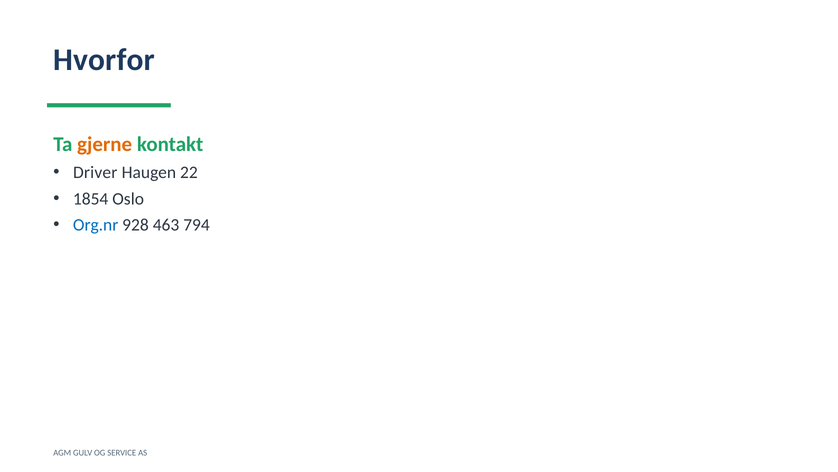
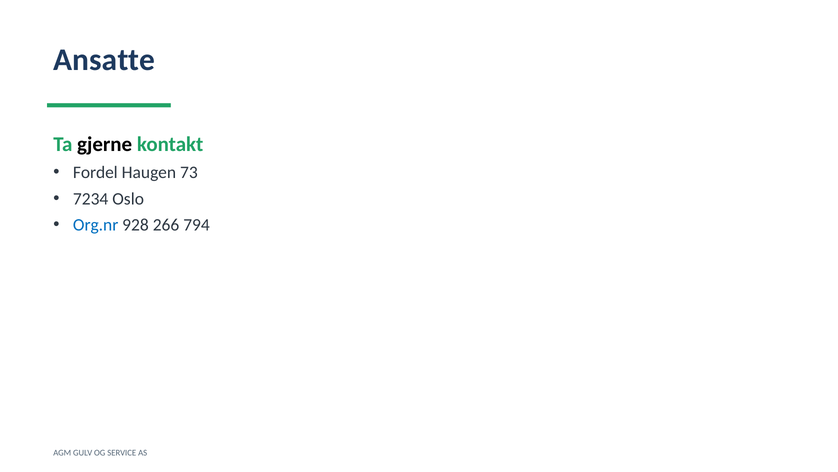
Hvorfor: Hvorfor -> Ansatte (104, 60)
gjerne colour: orange -> black (105, 144)
Driver: Driver -> Fordel (95, 172)
22: 22 -> 73 (189, 172)
1854: 1854 -> 7234 (91, 199)
463: 463 -> 266 (166, 225)
